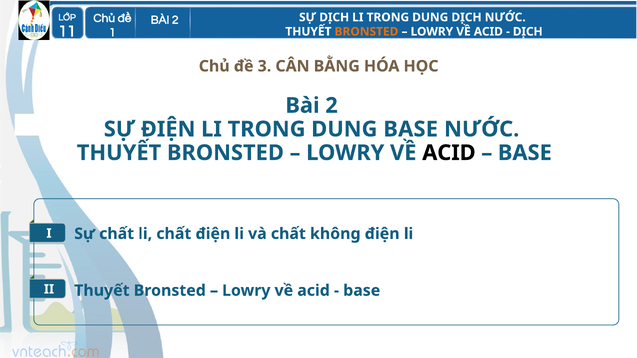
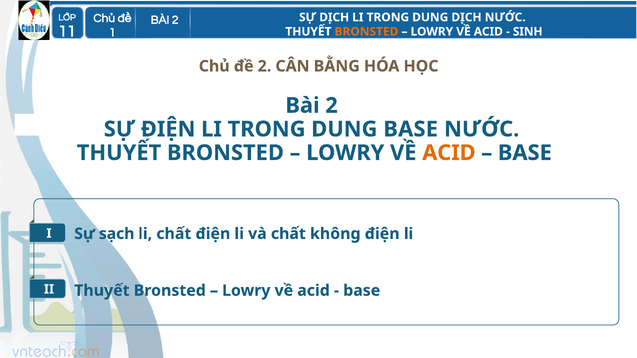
DỊCH: DỊCH -> SINH (528, 32)
đề 3: 3 -> 2 (264, 66)
ACID colour: black -> orange (449, 153)
Sự chất: chất -> sạch (117, 234)
